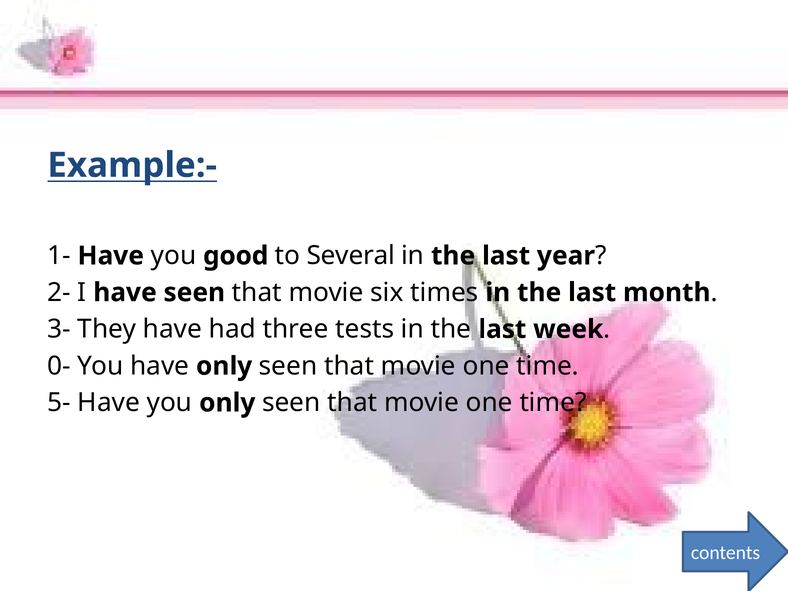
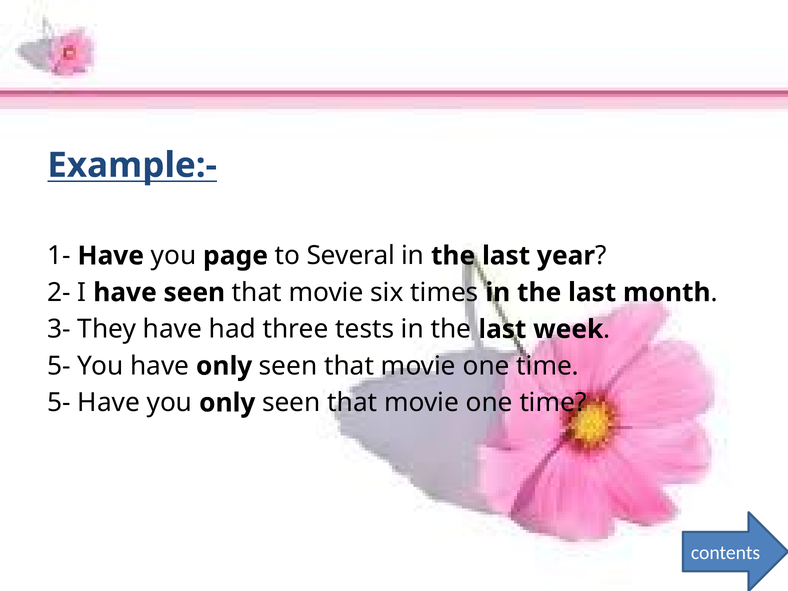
good: good -> page (236, 256)
0-: 0- -> 5- (59, 366)
